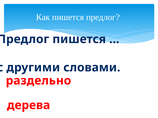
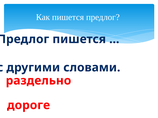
дерева: дерева -> дороге (29, 106)
